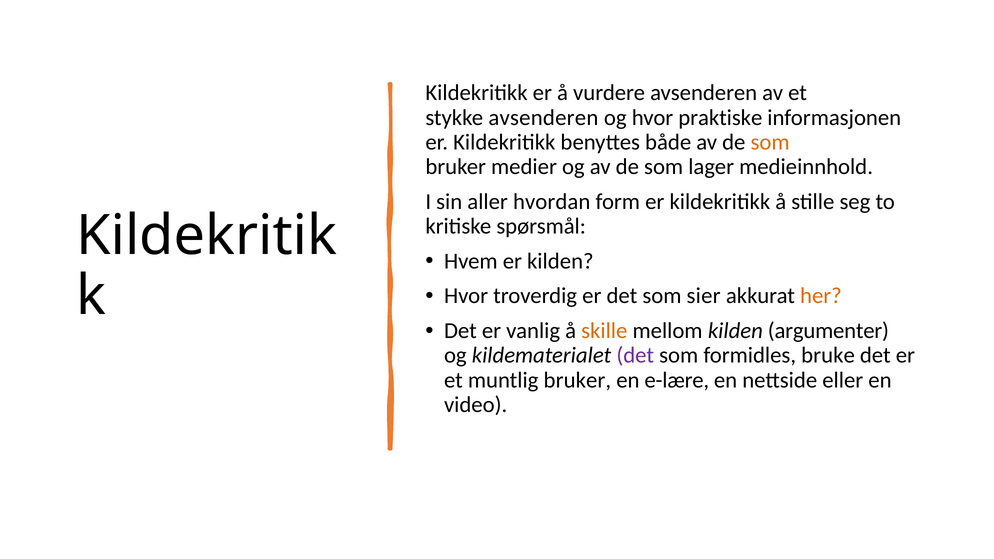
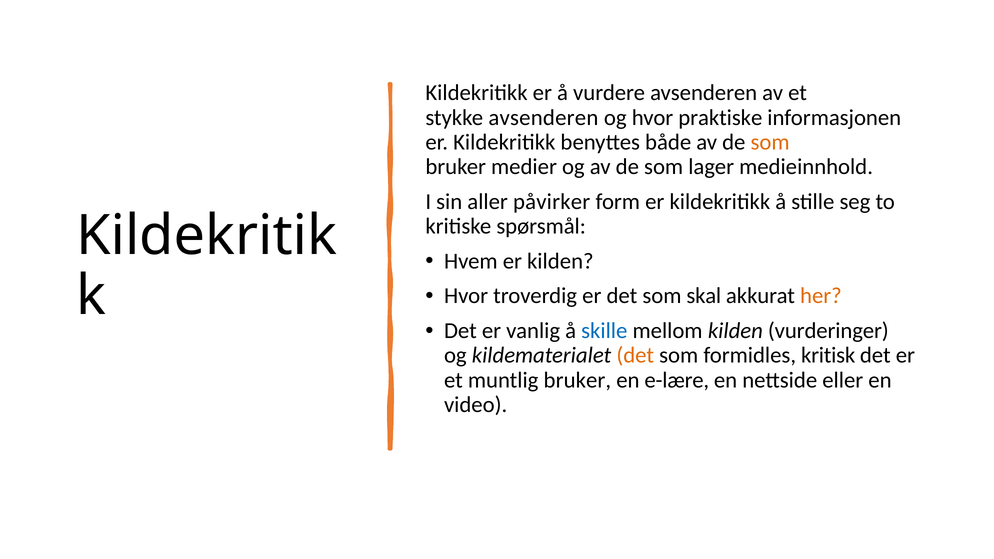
hvordan: hvordan -> påvirker (552, 202)
sier: sier -> skal (704, 296)
skille colour: orange -> blue (604, 331)
argumenter: argumenter -> vurderinger (828, 331)
det colour: purple -> orange (635, 356)
bruke: bruke -> kritisk (828, 356)
